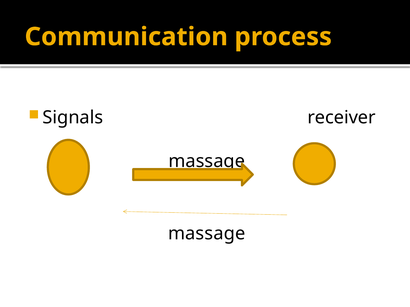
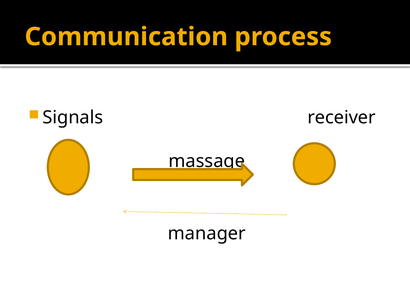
massage: massage -> manager (207, 234)
